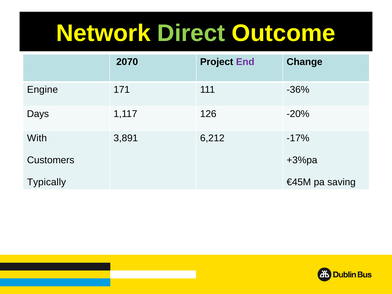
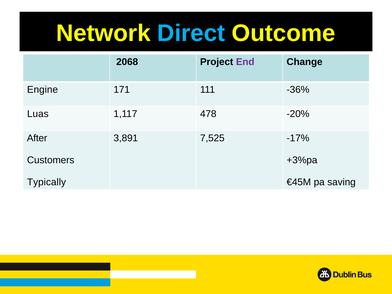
Direct colour: light green -> light blue (191, 33)
2070: 2070 -> 2068 (127, 62)
Days: Days -> Luas (38, 114)
126: 126 -> 478 (208, 114)
With: With -> After (37, 138)
6,212: 6,212 -> 7,525 (212, 138)
